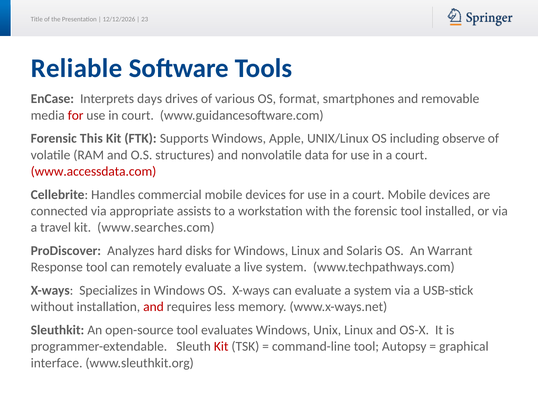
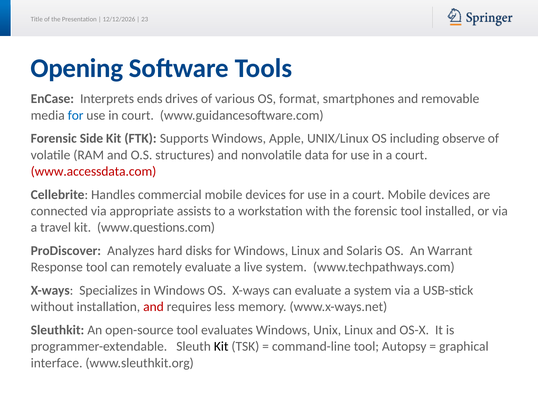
Reliable: Reliable -> Opening (77, 68)
days: days -> ends (150, 99)
for colour: red -> blue (76, 115)
This: This -> Side (91, 138)
www.searches.com: www.searches.com -> www.questions.com (156, 227)
Kit colour: red -> black (221, 346)
